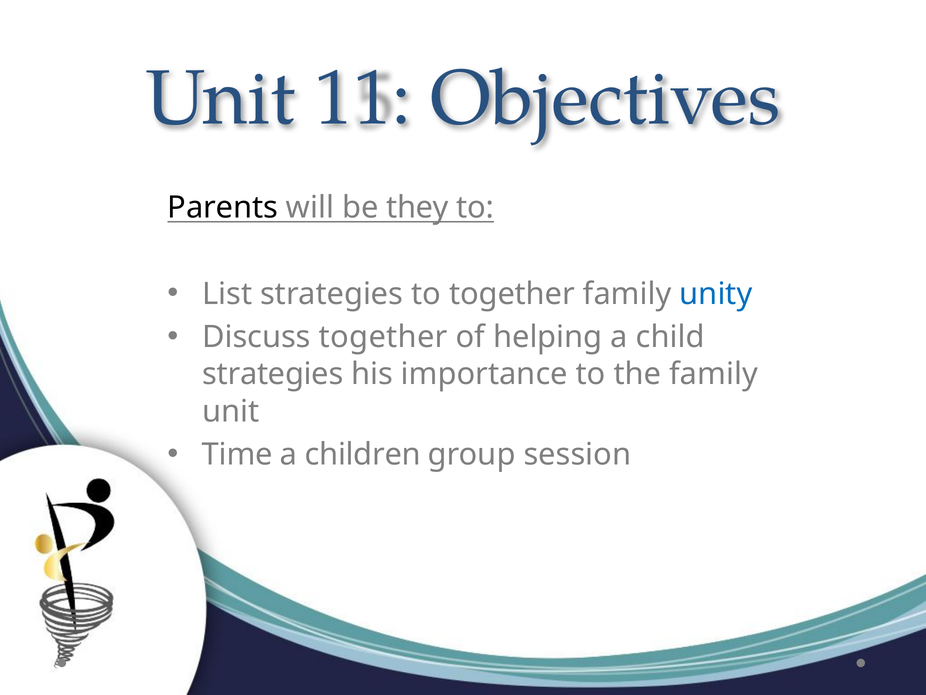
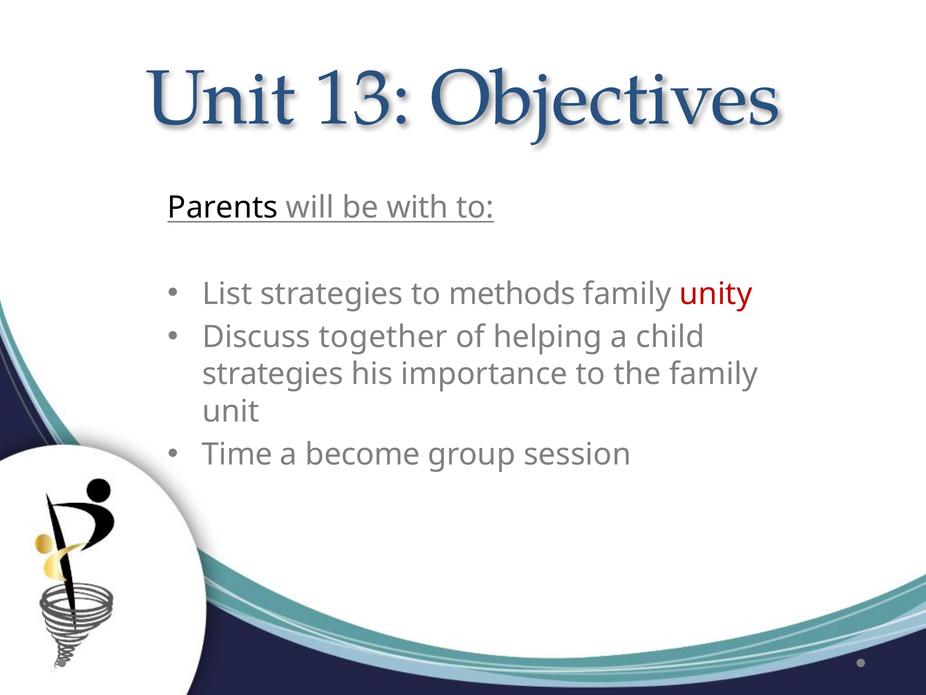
11: 11 -> 13 (363, 98)
they: they -> with (417, 207)
to together: together -> methods (512, 294)
unity colour: blue -> red (716, 294)
children: children -> become (363, 454)
